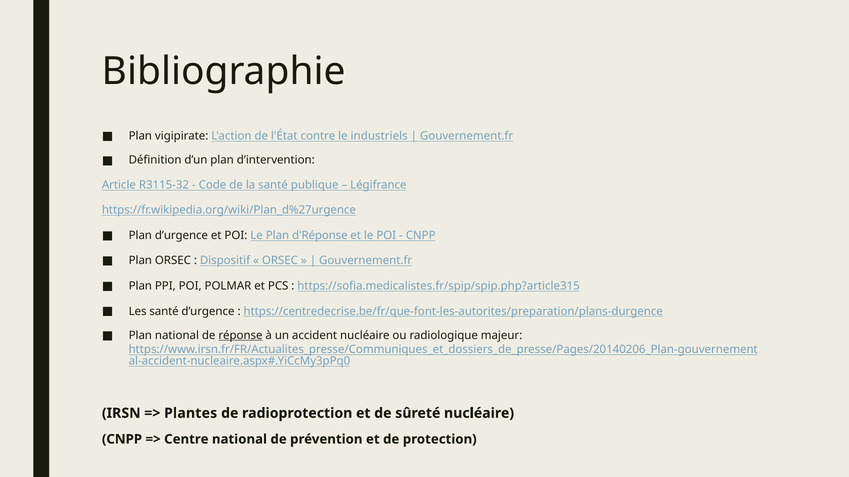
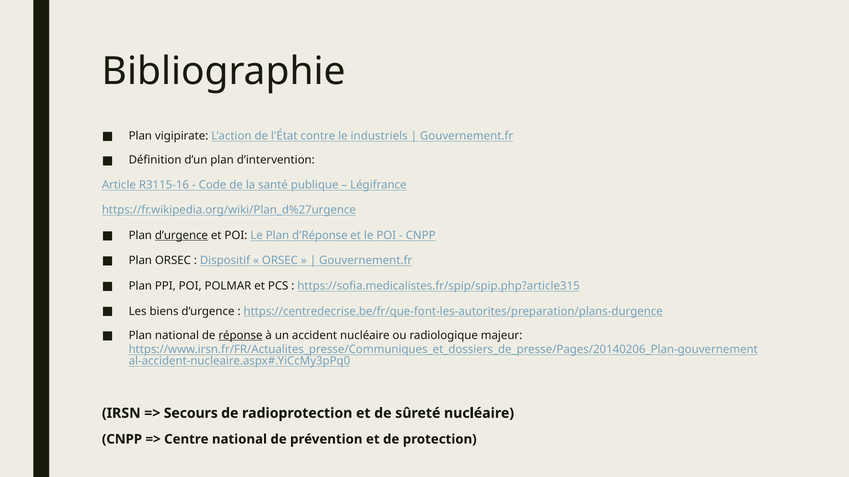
R3115-32: R3115-32 -> R3115-16 (164, 185)
d’urgence underline: none -> present (181, 236)
Les santé: santé -> biens (164, 312)
Plantes: Plantes -> Secours (191, 414)
